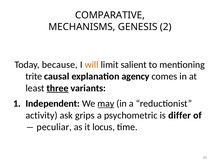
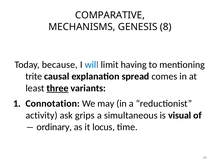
2: 2 -> 8 (166, 27)
will colour: orange -> blue (92, 65)
salient: salient -> having (134, 65)
agency: agency -> spread (135, 76)
Independent: Independent -> Connotation (53, 104)
may underline: present -> none (106, 104)
psychometric: psychometric -> simultaneous (131, 115)
differ: differ -> visual (180, 115)
peculiar: peculiar -> ordinary (54, 127)
